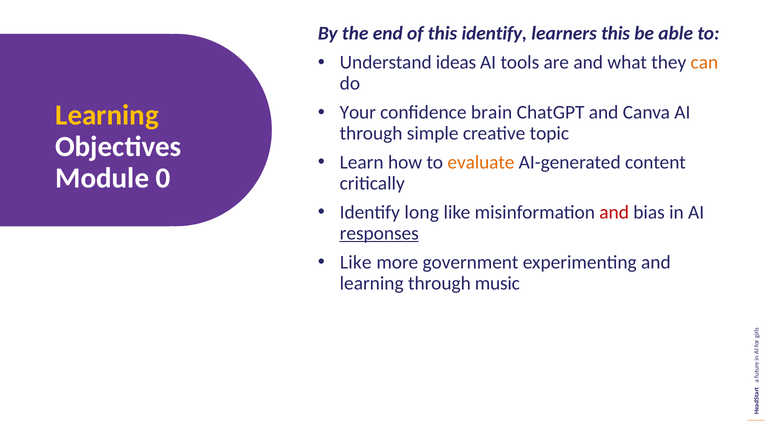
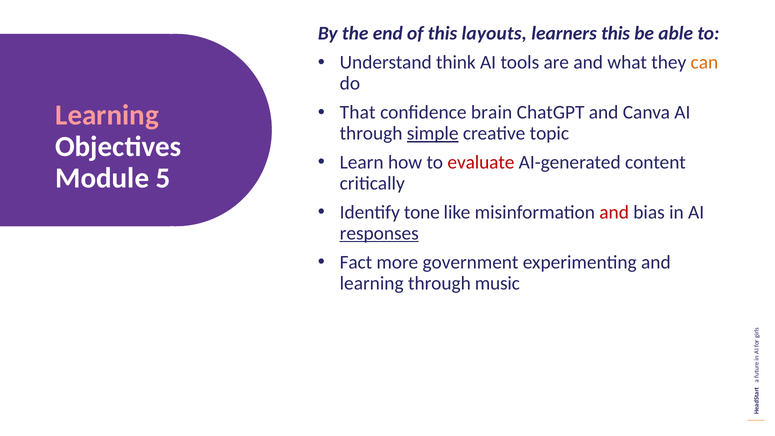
this identify: identify -> layouts (494, 34)
ideas: ideas -> think (456, 63)
Your: Your -> That (358, 112)
Learning colour: yellow -> pink (107, 115)
simple underline: none -> present (433, 133)
evaluate colour: orange -> red (481, 162)
0: 0 -> 5 (163, 178)
long: long -> tone (422, 212)
Like: Like -> Fact (356, 262)
